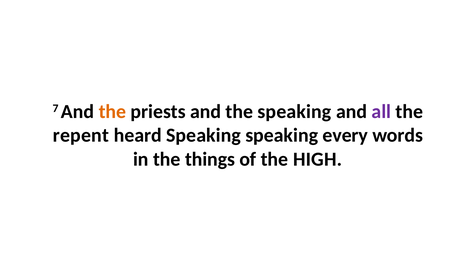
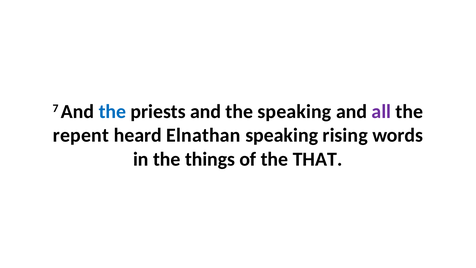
the colour: orange -> blue (112, 111)
heard Speaking: Speaking -> Elnathan (203, 135)
every: every -> rising (345, 135)
HIGH: HIGH -> THAT (318, 159)
